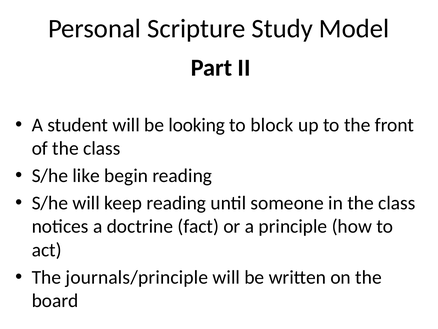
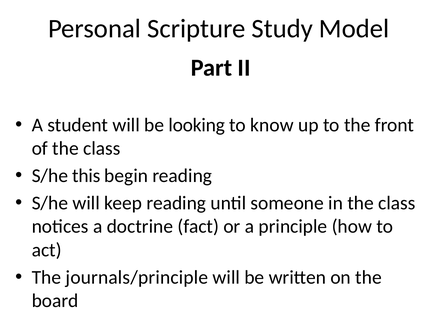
block: block -> know (272, 125)
like: like -> this (86, 176)
